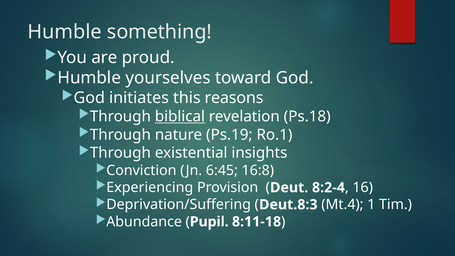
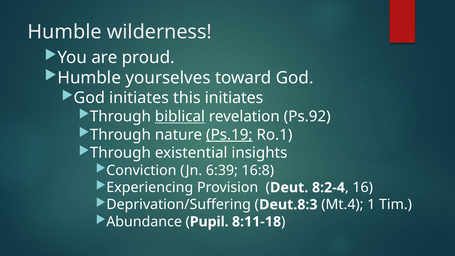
something: something -> wilderness (159, 32)
this reasons: reasons -> initiates (234, 98)
Ps.18: Ps.18 -> Ps.92 (307, 116)
Ps.19 underline: none -> present (229, 135)
6:45: 6:45 -> 6:39 (222, 170)
